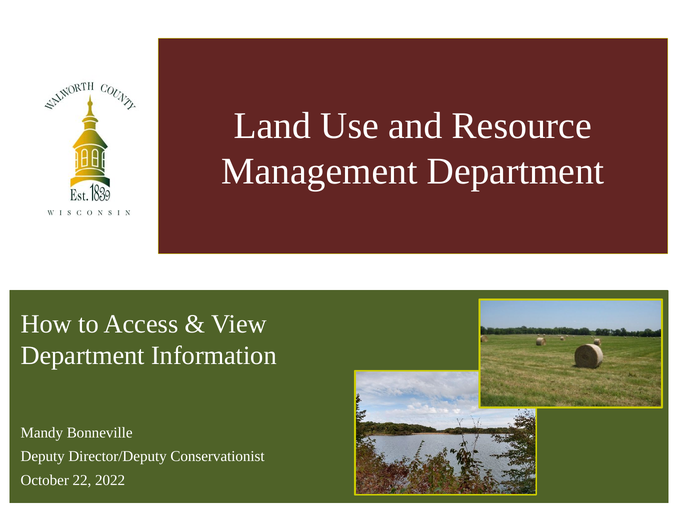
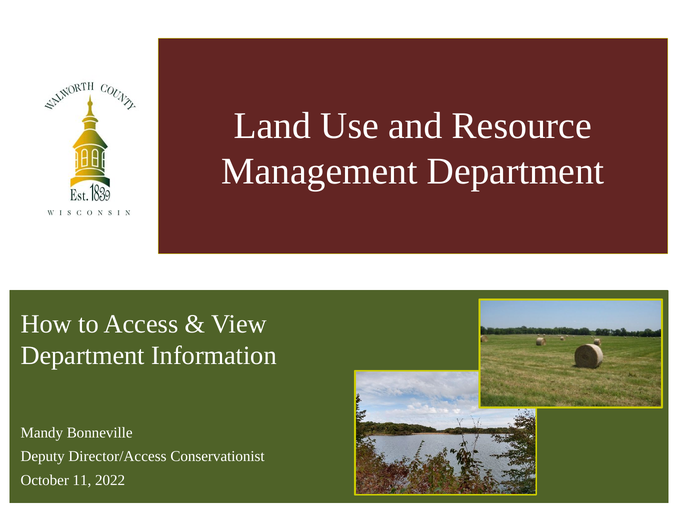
Director/Deputy: Director/Deputy -> Director/Access (117, 457)
22: 22 -> 11 (82, 481)
